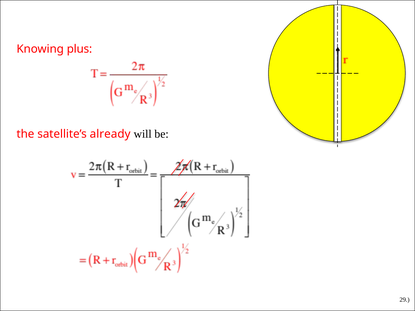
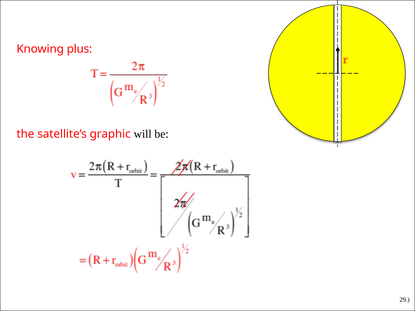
already: already -> graphic (110, 134)
